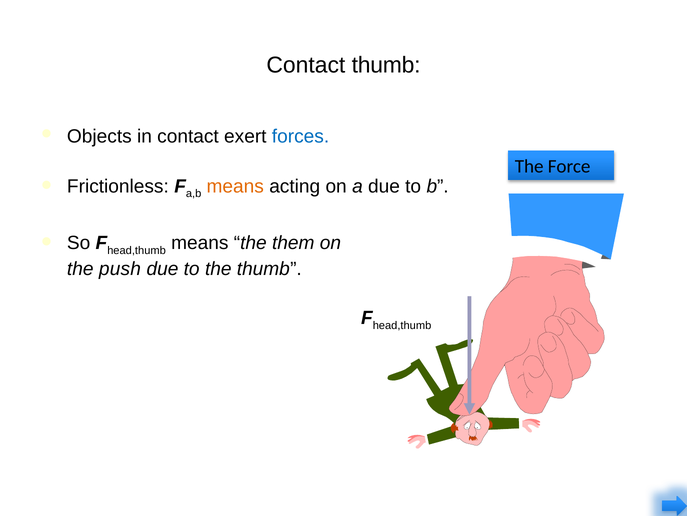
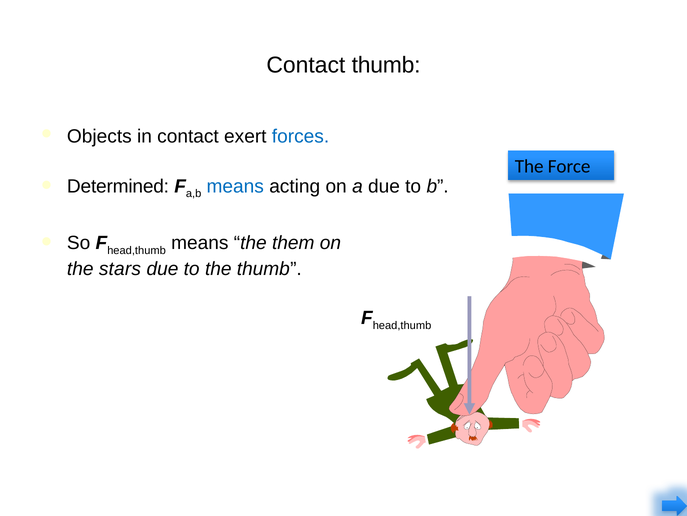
Frictionless: Frictionless -> Determined (118, 186)
means colour: orange -> blue (235, 186)
push: push -> stars (120, 269)
